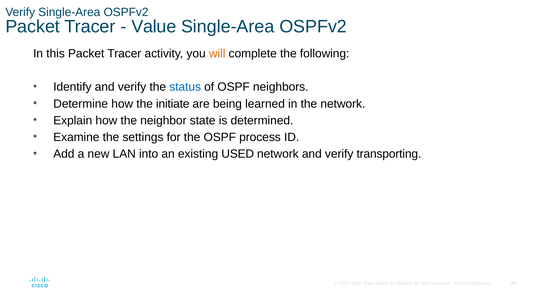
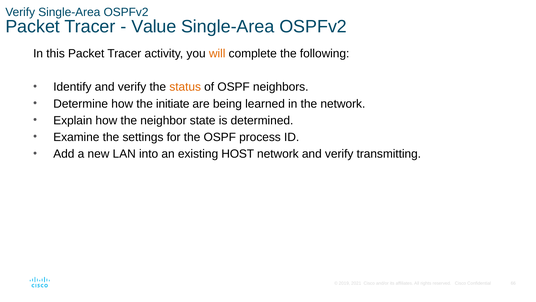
status colour: blue -> orange (185, 87)
USED: USED -> HOST (238, 154)
transporting: transporting -> transmitting (389, 154)
